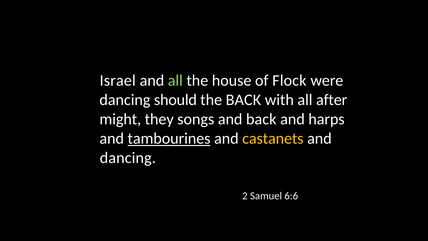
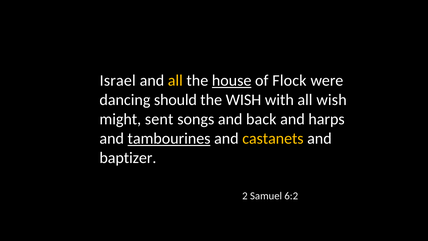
all colour: light green -> yellow (175, 81)
house underline: none -> present (232, 81)
the BACK: BACK -> WISH (243, 100)
all after: after -> wish (332, 100)
they: they -> sent (159, 119)
dancing: dancing -> baptizer (128, 158)
6:6: 6:6 -> 6:2 (291, 196)
